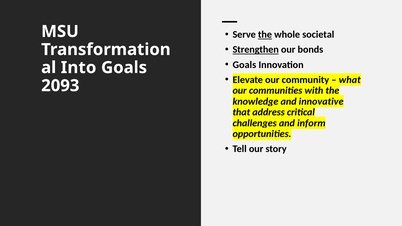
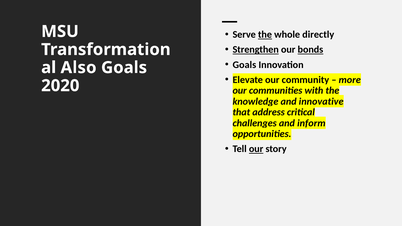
societal: societal -> directly (318, 35)
bonds underline: none -> present (310, 50)
Into: Into -> Also (79, 68)
what: what -> more (350, 80)
2093: 2093 -> 2020 (60, 86)
our underline: none -> present (256, 149)
